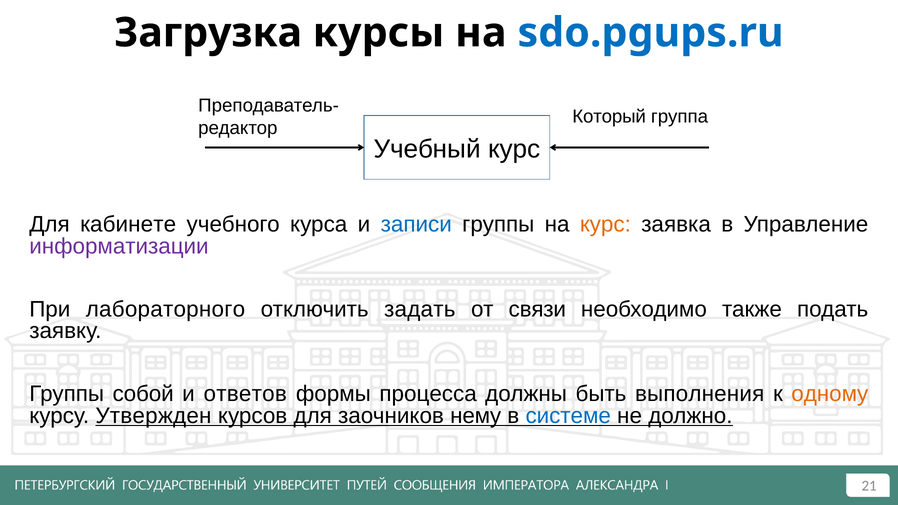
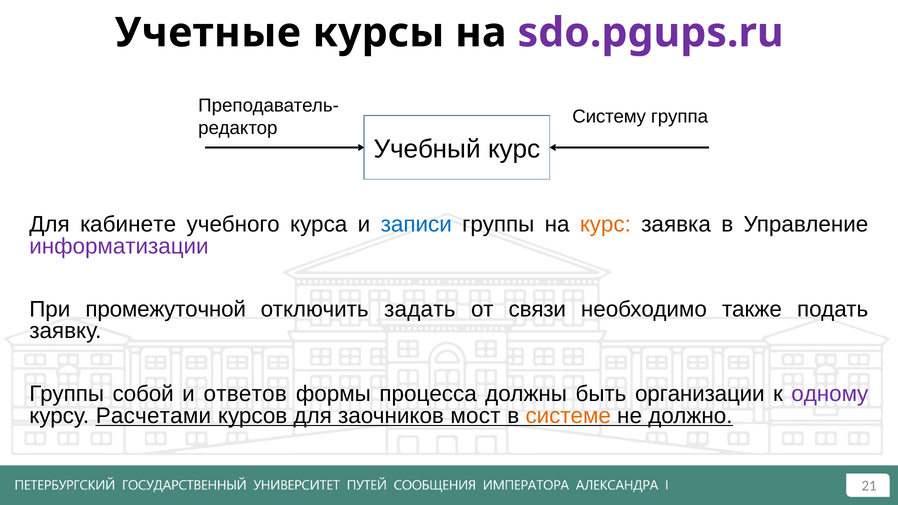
Загрузка: Загрузка -> Учетные (208, 33)
sdo.pgups.ru colour: blue -> purple (651, 33)
Который: Который -> Систему (609, 117)
лабораторного: лабораторного -> промежуточной (166, 309)
выполнения: выполнения -> организации (700, 394)
одному colour: orange -> purple (830, 394)
Утвержден: Утвержден -> Расчетами (153, 416)
нему: нему -> мост (475, 416)
системе colour: blue -> orange (568, 416)
